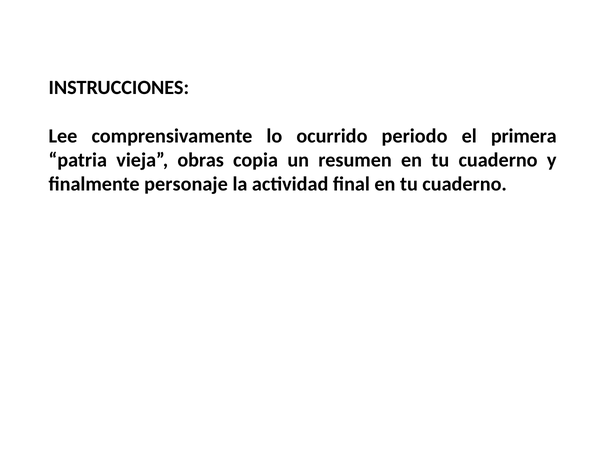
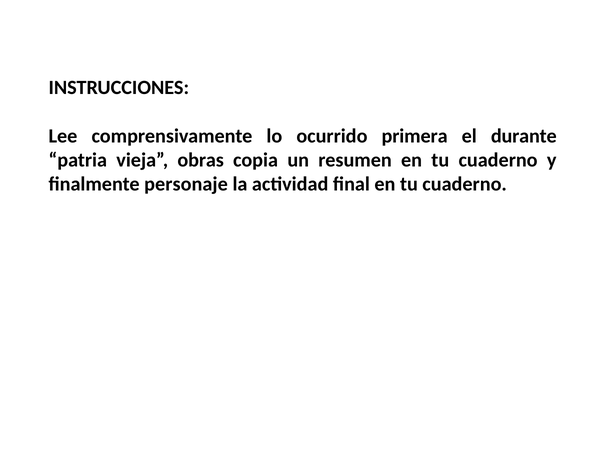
periodo: periodo -> primera (415, 136)
primera: primera -> durante (524, 136)
